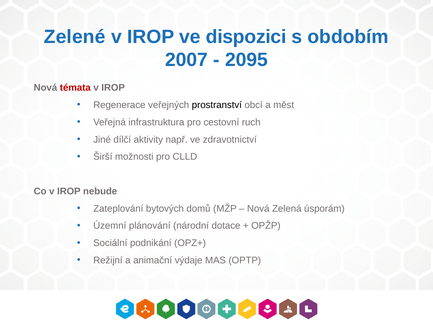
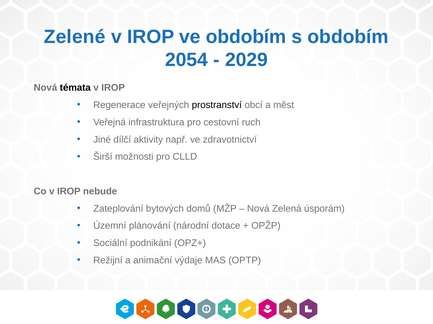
ve dispozici: dispozici -> obdobím (246, 37)
2007: 2007 -> 2054 (186, 60)
2095: 2095 -> 2029 (246, 60)
témata colour: red -> black (75, 88)
